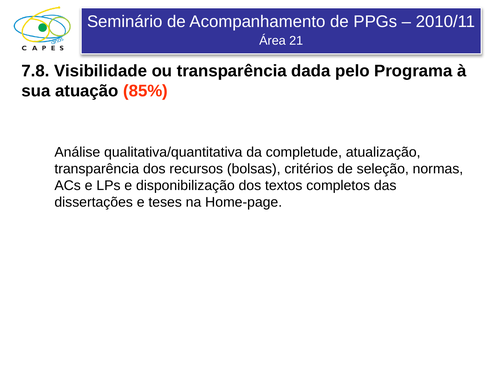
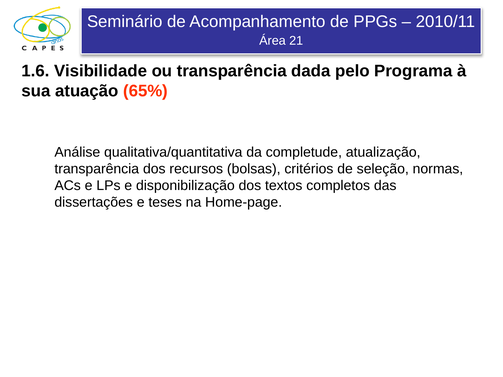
7.8: 7.8 -> 1.6 (36, 71)
85%: 85% -> 65% (146, 91)
